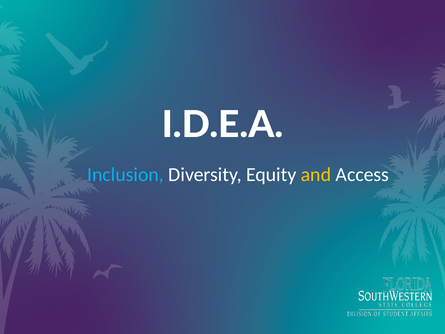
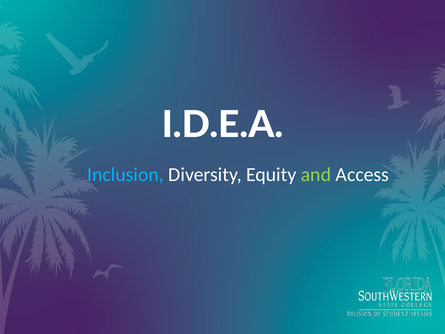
and colour: yellow -> light green (316, 174)
